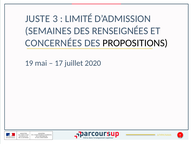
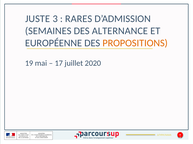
LIMITÉ: LIMITÉ -> RARES (79, 19)
RENSEIGNÉES: RENSEIGNÉES -> ALTERNANCE (120, 31)
CONCERNÉES: CONCERNÉES -> EUROPÉENNE (54, 43)
PROPOSITIONS colour: black -> orange (135, 43)
